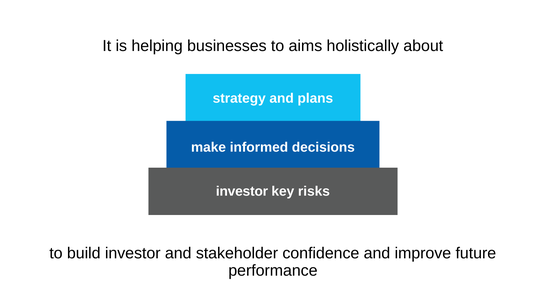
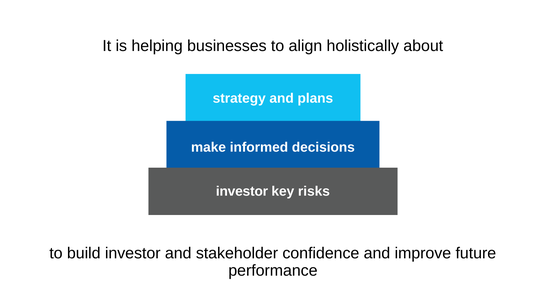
aims: aims -> align (305, 46)
